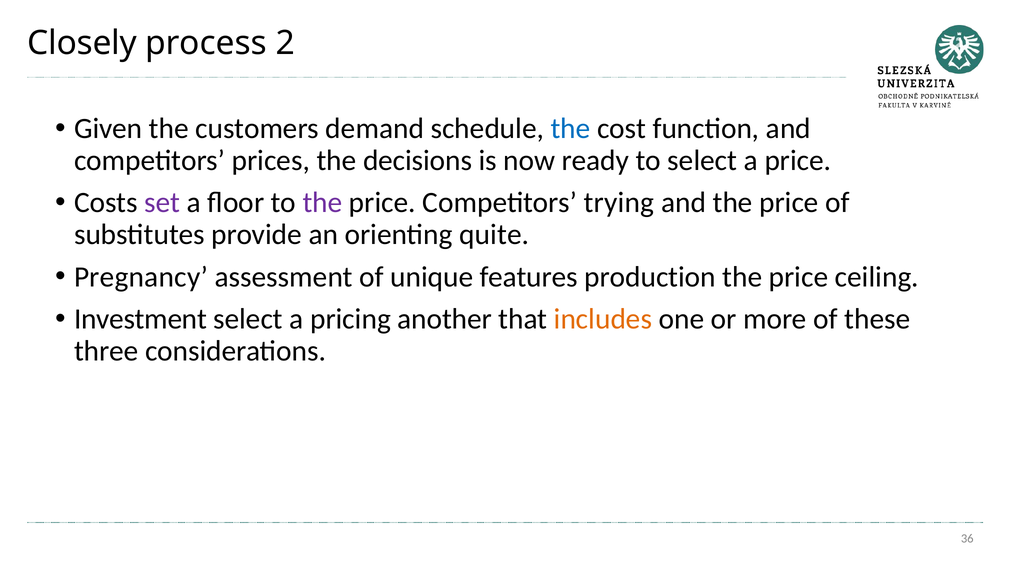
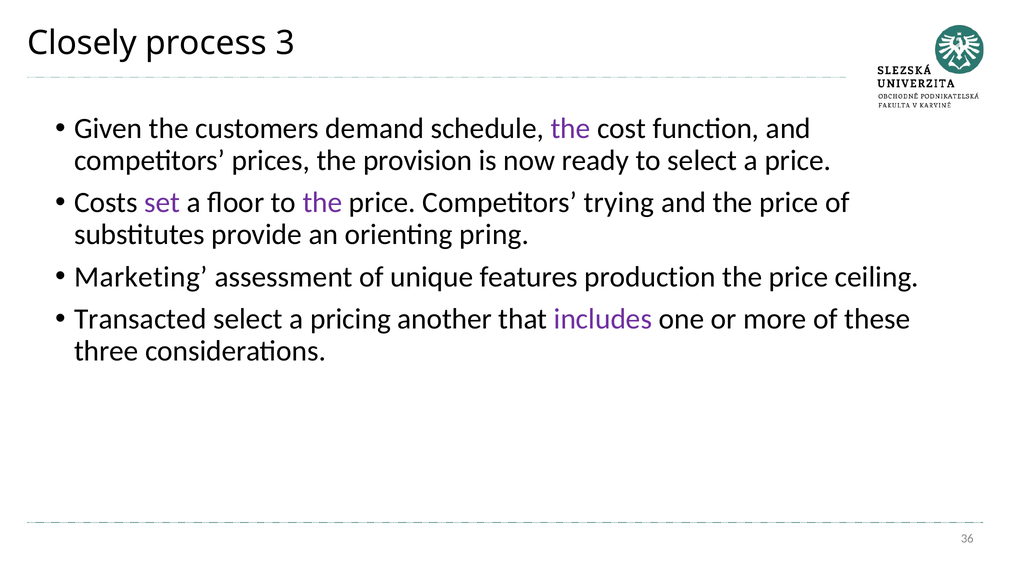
2: 2 -> 3 (285, 43)
the colour: blue -> purple (571, 128)
decisions: decisions -> provision (418, 160)
quite: quite -> pring (494, 234)
Pregnancy: Pregnancy -> Marketing (141, 277)
Investment: Investment -> Transacted (140, 319)
includes colour: orange -> purple (603, 319)
